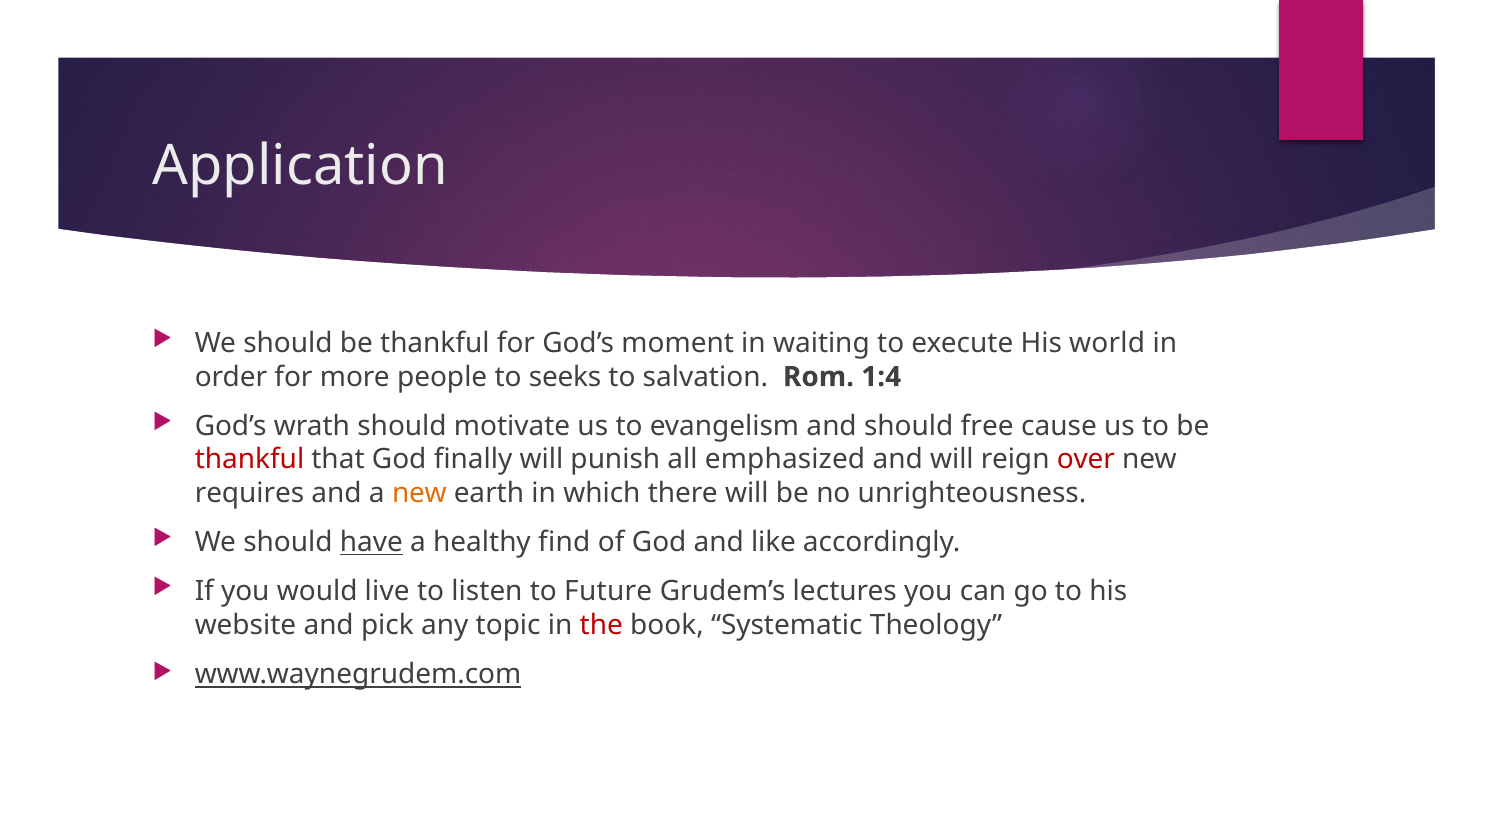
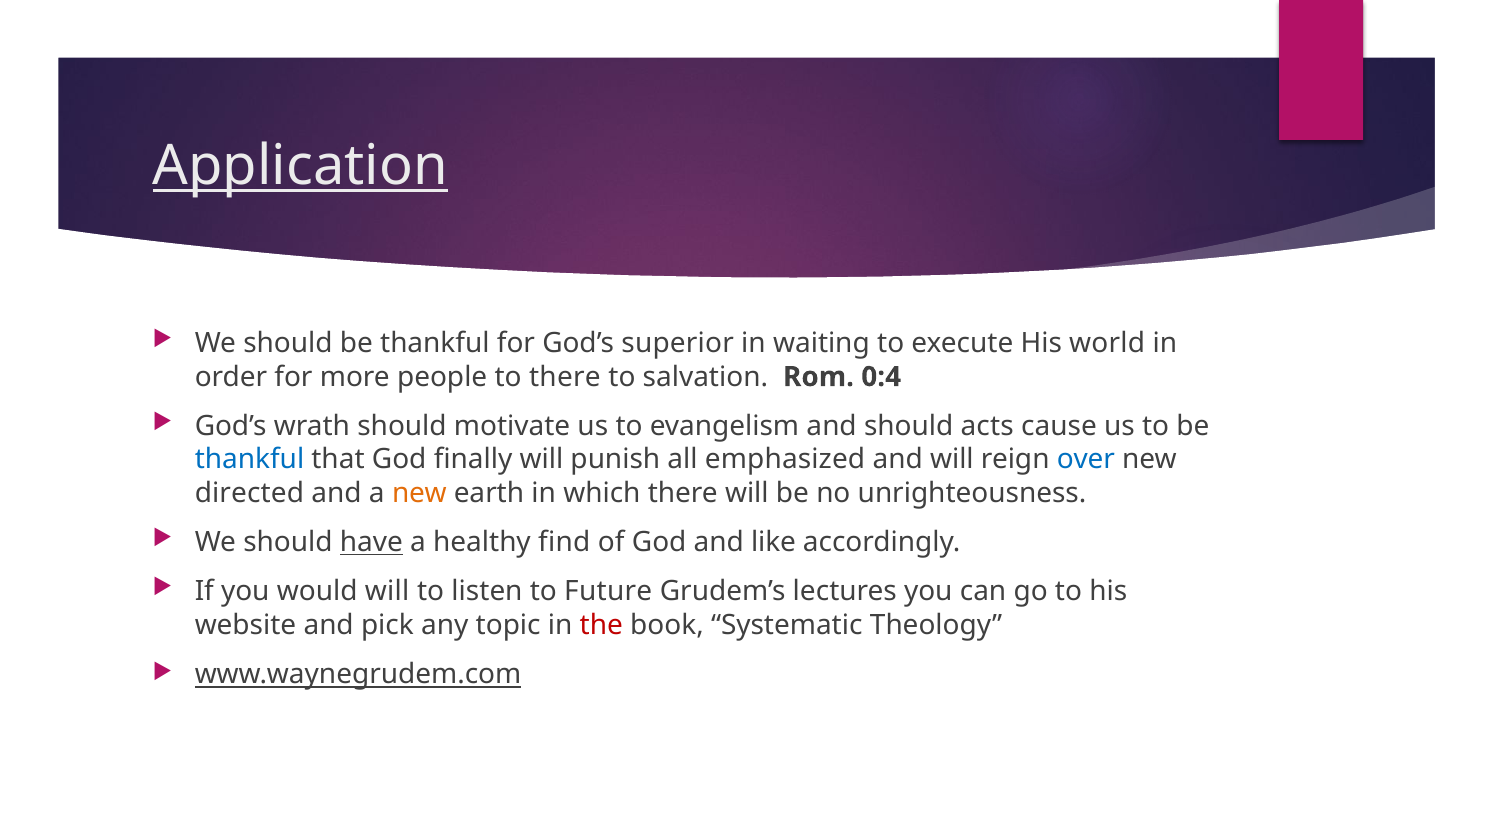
Application underline: none -> present (300, 167)
moment: moment -> superior (678, 343)
to seeks: seeks -> there (565, 377)
1:4: 1:4 -> 0:4 (881, 377)
free: free -> acts (987, 426)
thankful colour: red -> blue (250, 460)
over colour: red -> blue (1086, 460)
requires: requires -> directed (249, 493)
would live: live -> will (387, 592)
